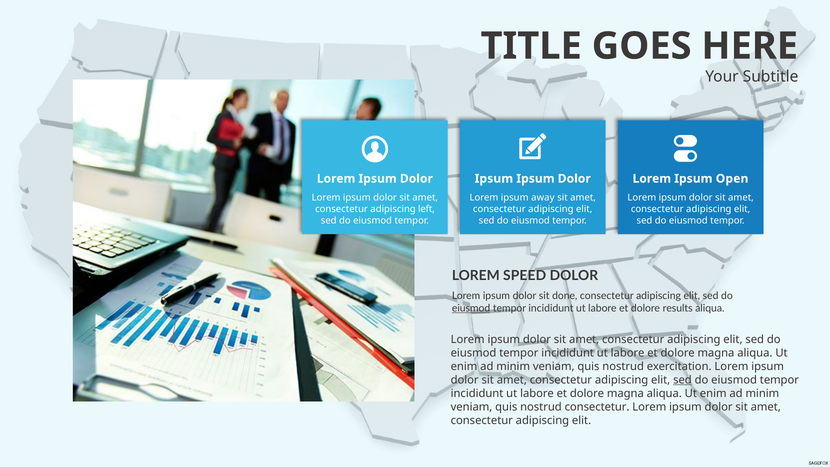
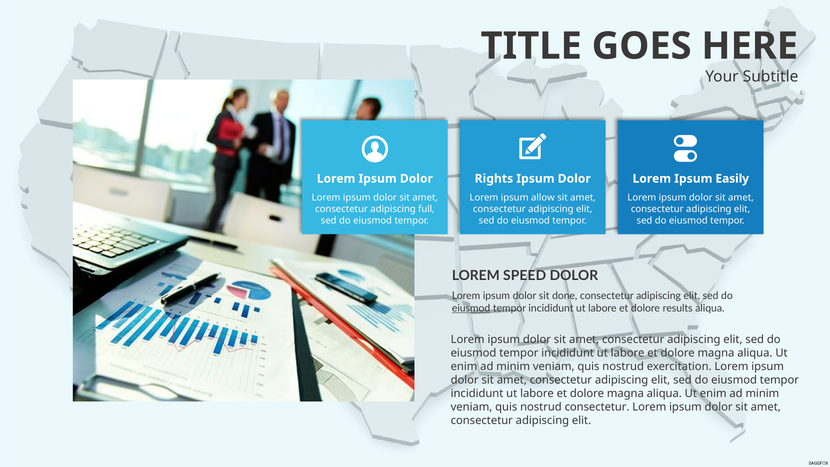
Ipsum: Ipsum -> Rights (494, 179)
Open: Open -> Easily (732, 179)
away: away -> allow (543, 198)
left: left -> full (426, 209)
sed underline: present -> none (682, 380)
